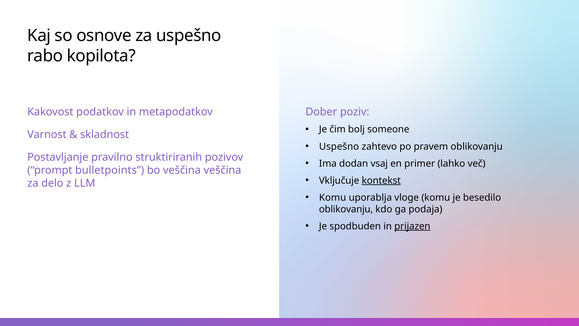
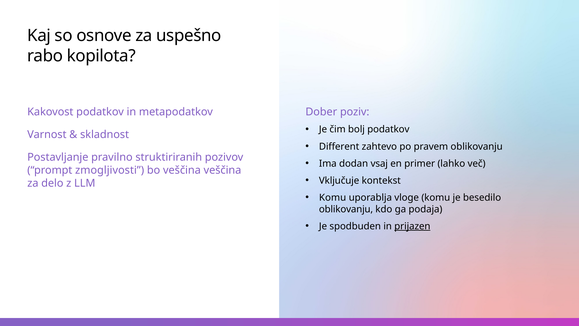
bolj someone: someone -> podatkov (388, 129)
Uspešno: Uspešno -> Different (339, 146)
bulletpoints: bulletpoints -> zmogljivosti (110, 170)
kontekst underline: present -> none (381, 180)
